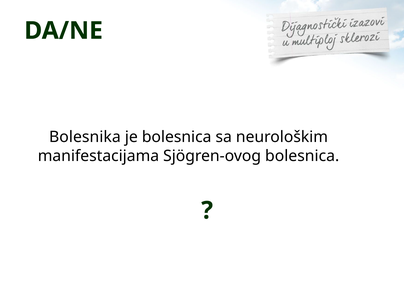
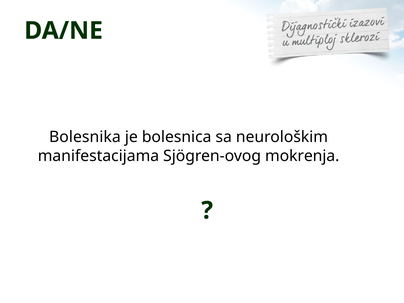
Sjögren-ovog bolesnica: bolesnica -> mokrenja (302, 156)
